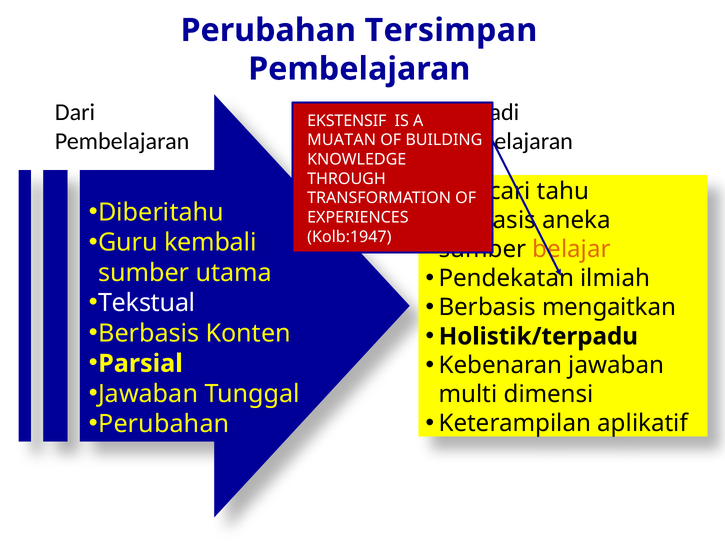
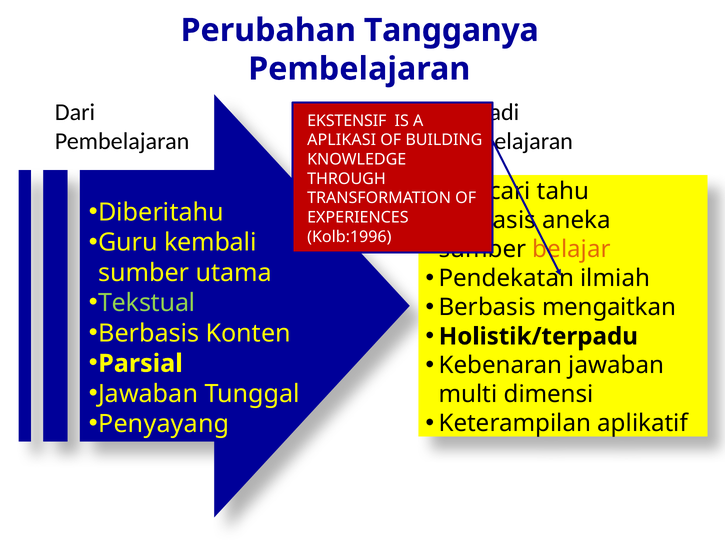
Tersimpan: Tersimpan -> Tangganya (451, 30)
MUATAN: MUATAN -> APLIKASI (342, 140)
Kolb:1947: Kolb:1947 -> Kolb:1996 (349, 237)
Tekstual colour: white -> light green (147, 303)
Perubahan: Perubahan -> Penyayang (164, 424)
